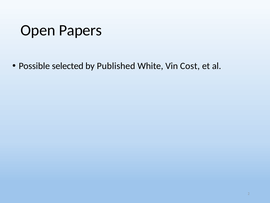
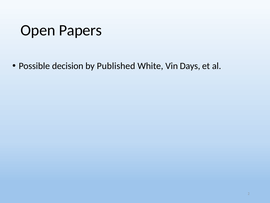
selected: selected -> decision (68, 66)
Cost: Cost -> Days (190, 66)
